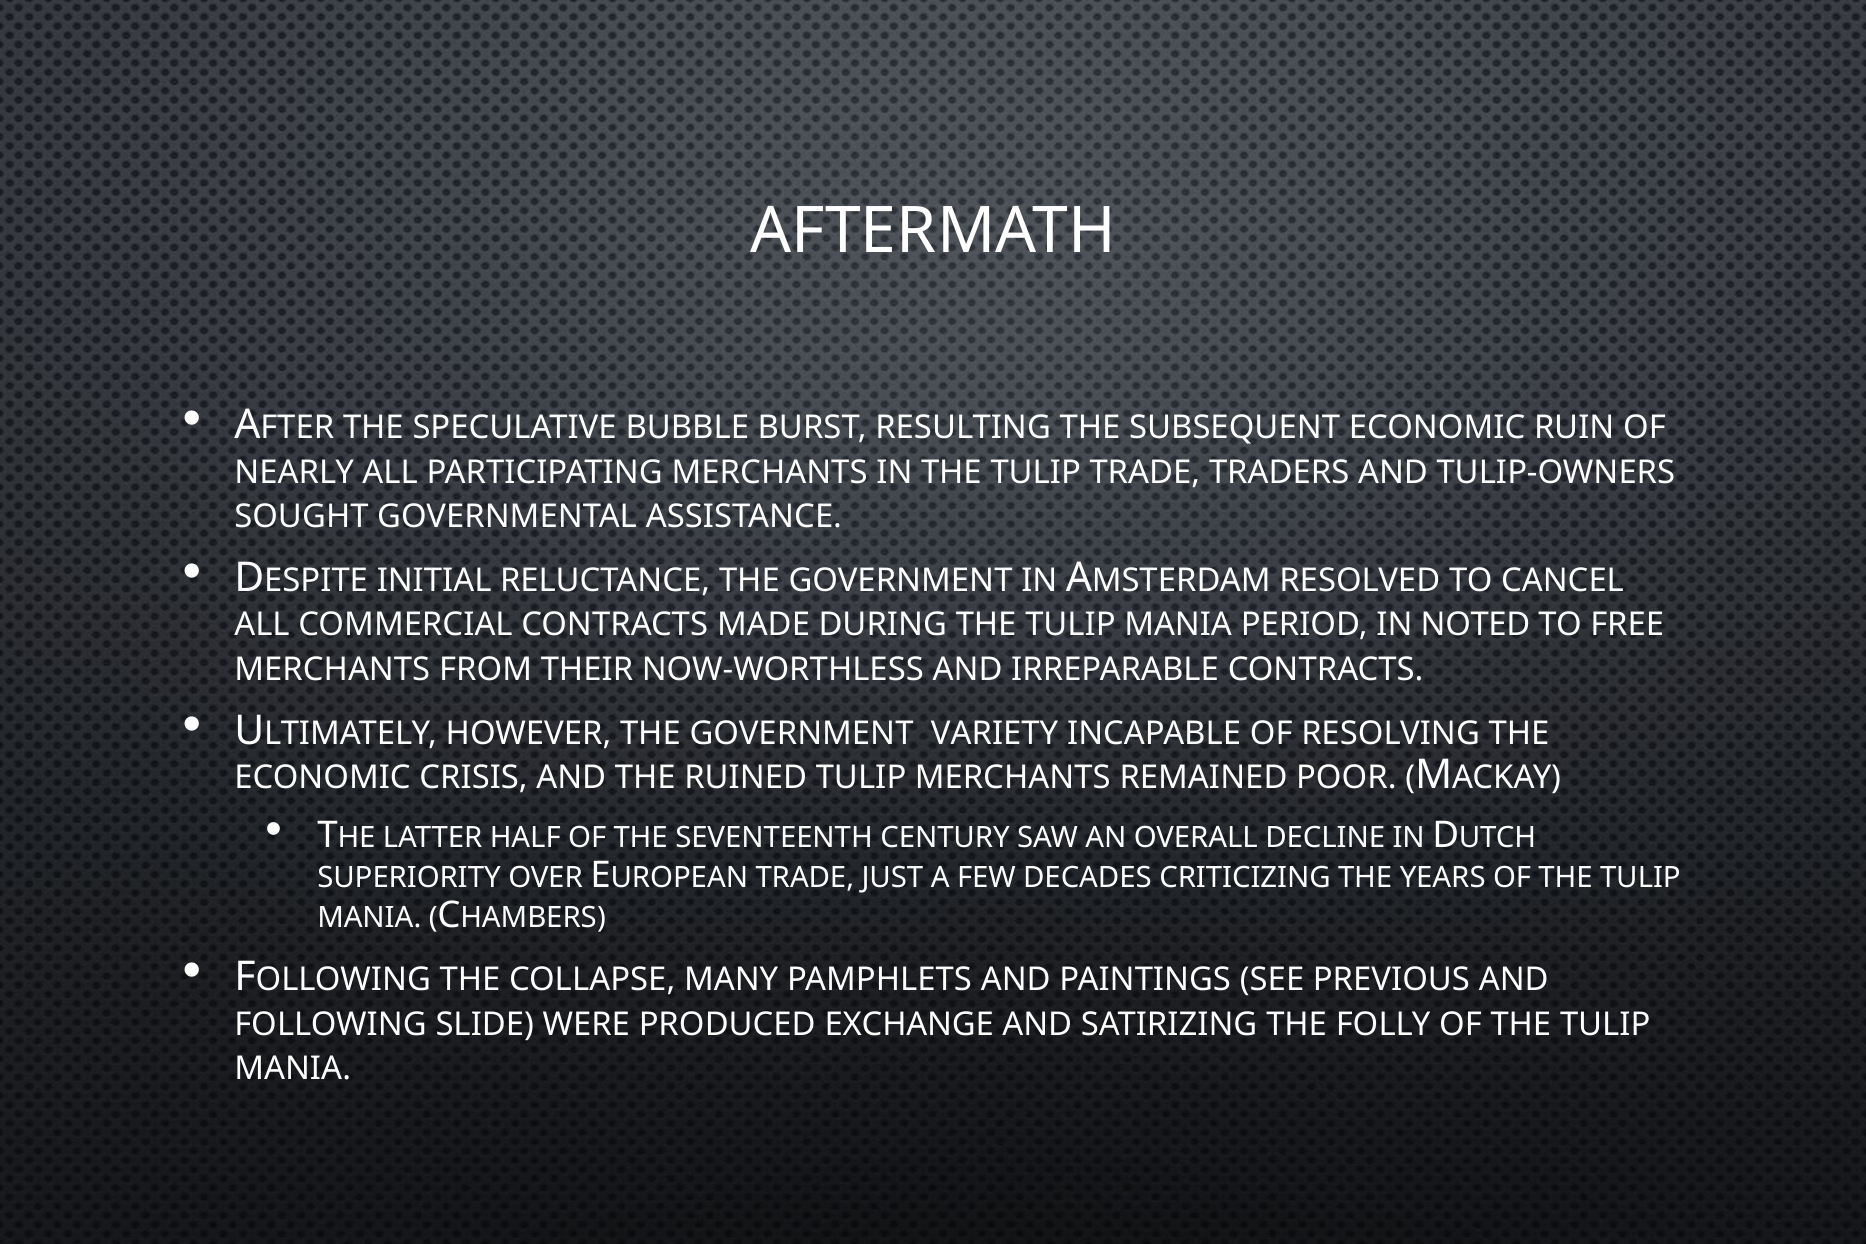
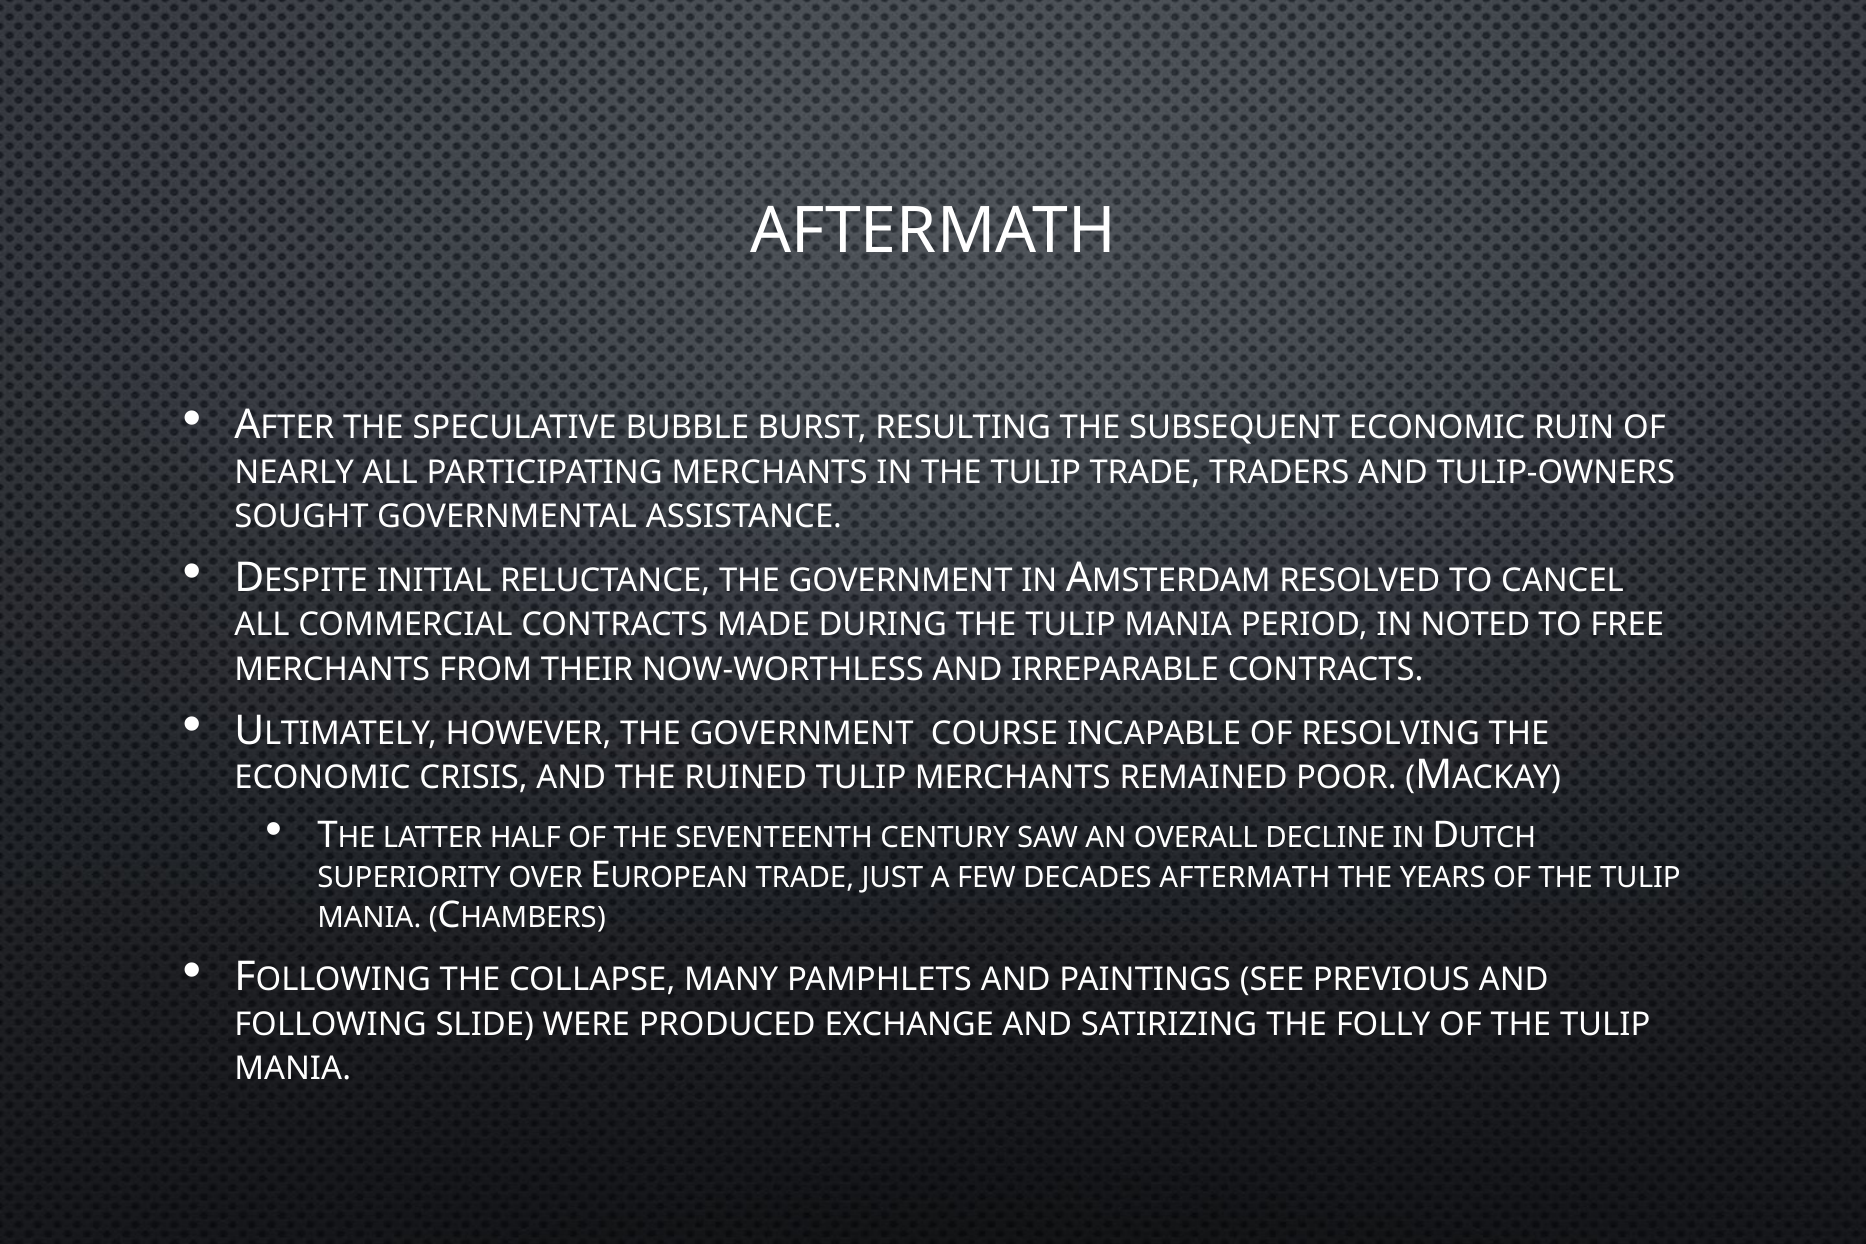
VARIETY: VARIETY -> COURSE (995, 734)
DECADES CRITICIZING: CRITICIZING -> AFTERMATH (1245, 878)
